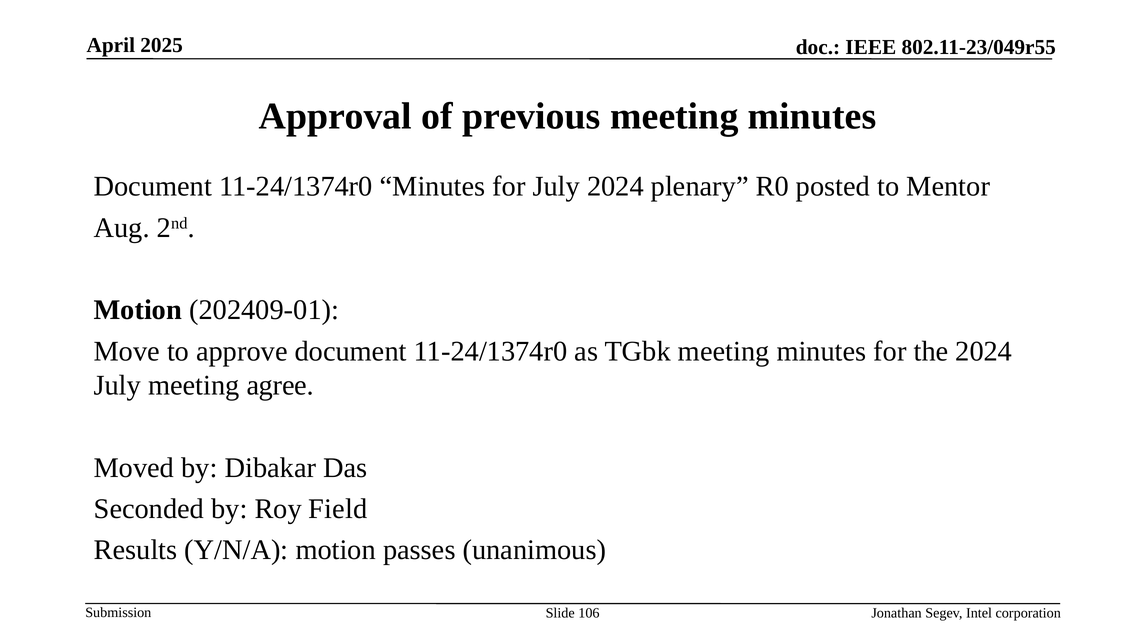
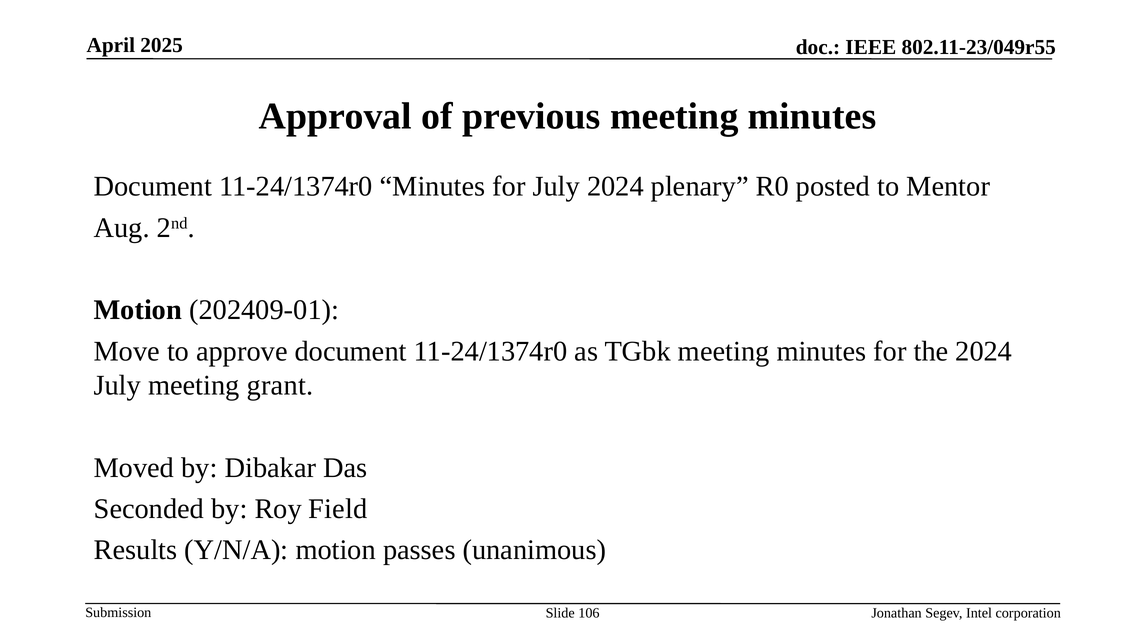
agree: agree -> grant (280, 385)
